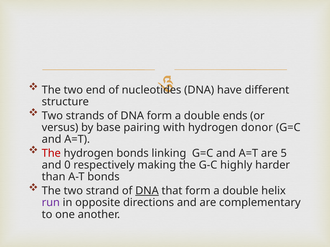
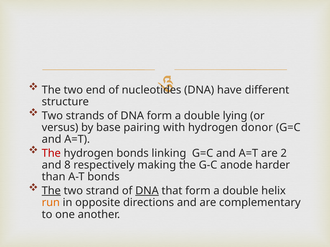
ends: ends -> lying (235, 116)
5: 5 -> 2 (284, 153)
0: 0 -> 8 (67, 165)
highly: highly -> anode (236, 165)
The underline: none -> present (51, 191)
run colour: purple -> orange (51, 203)
